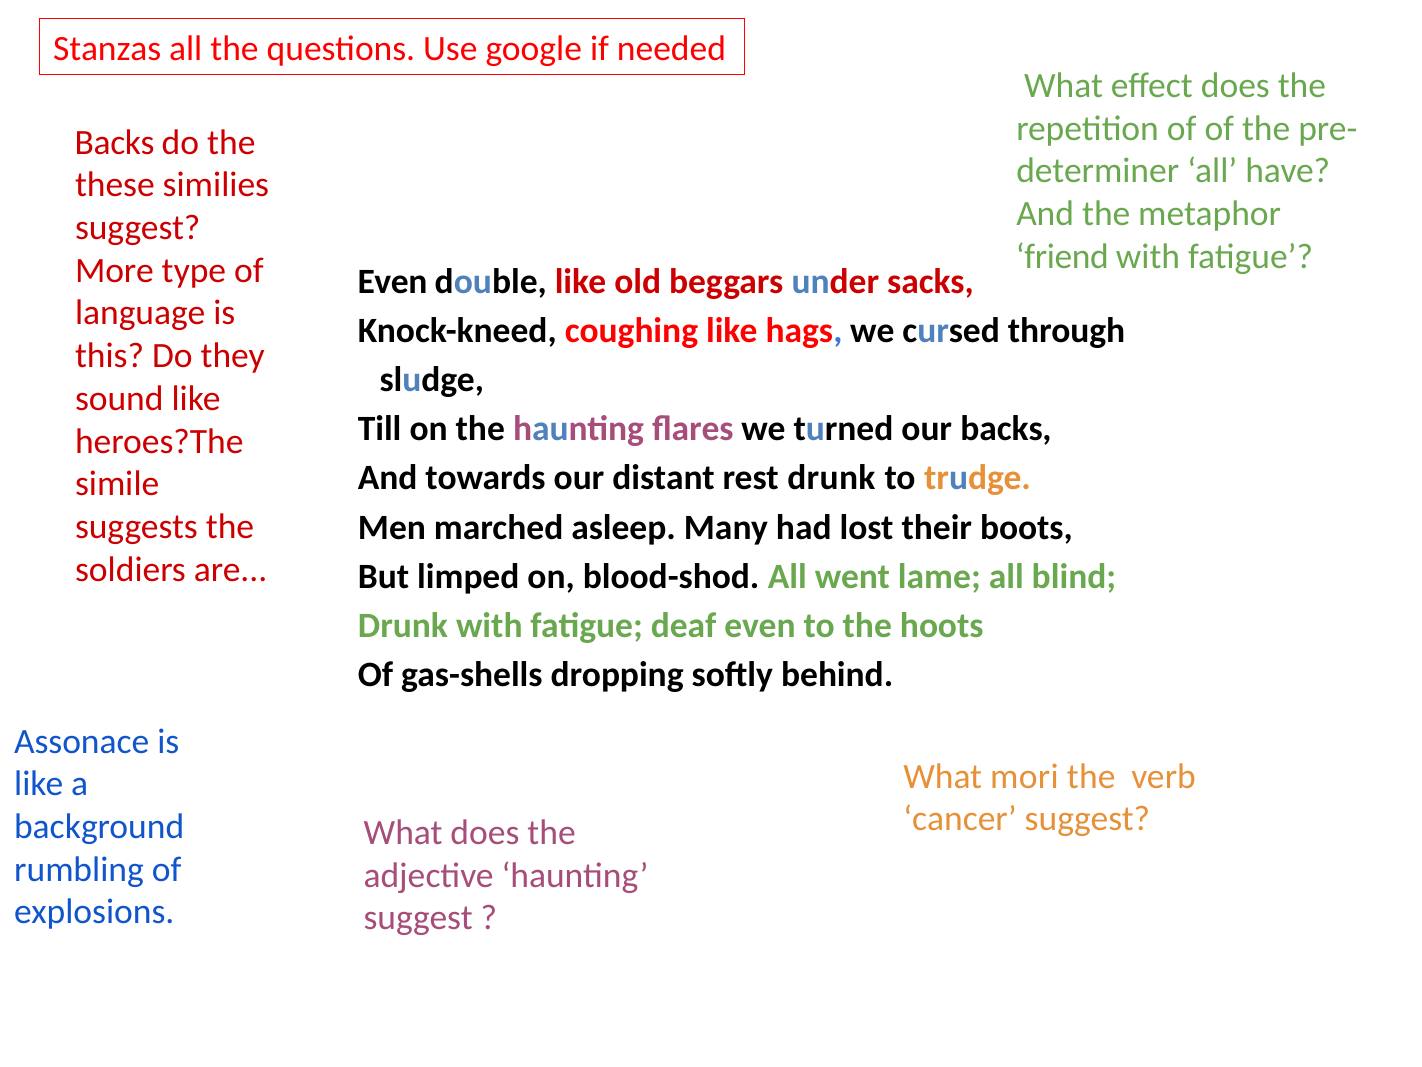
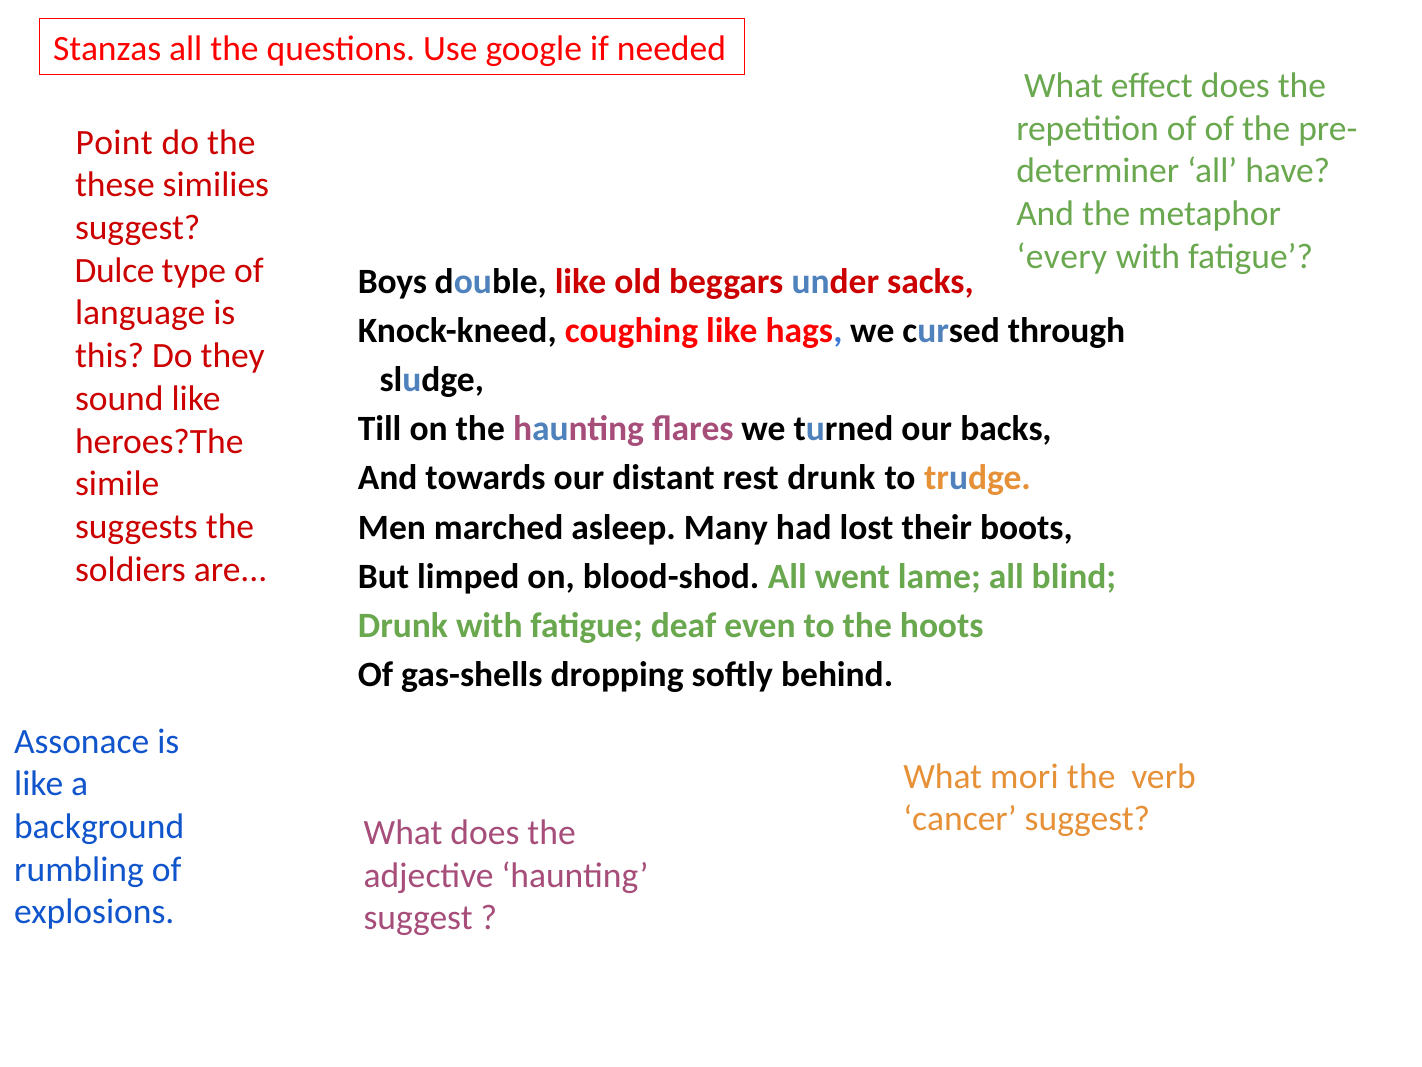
Backs: Backs -> Point (114, 142)
friend: friend -> every (1062, 256)
More: More -> Dulce (115, 270)
Even: Even -> Boys (392, 282)
